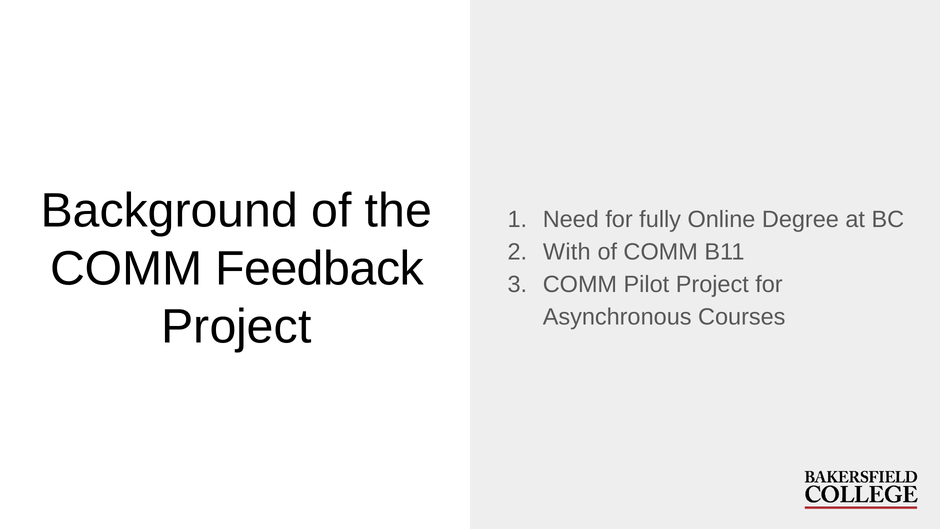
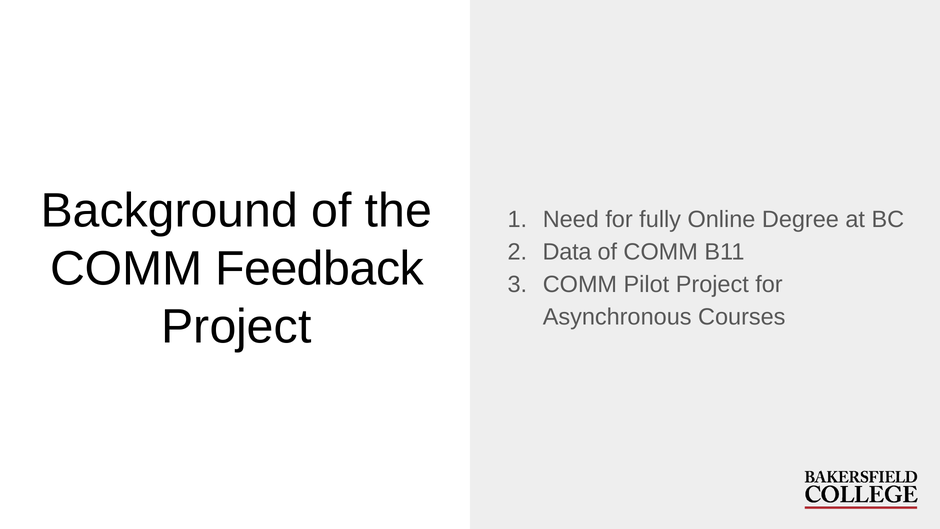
With: With -> Data (567, 252)
